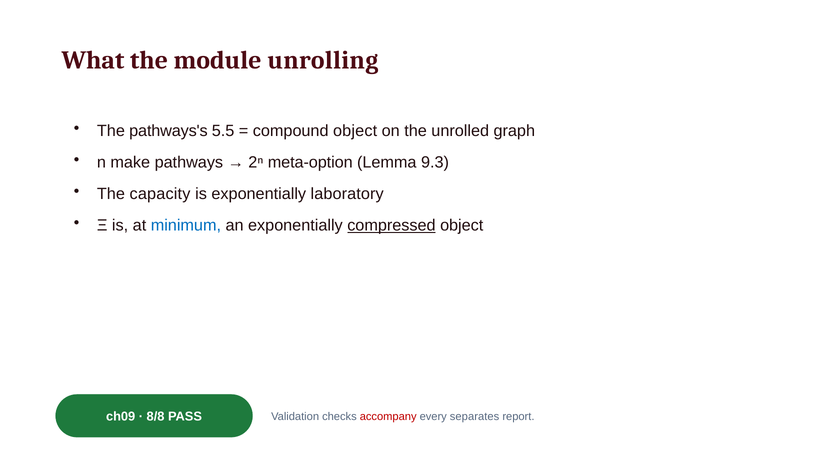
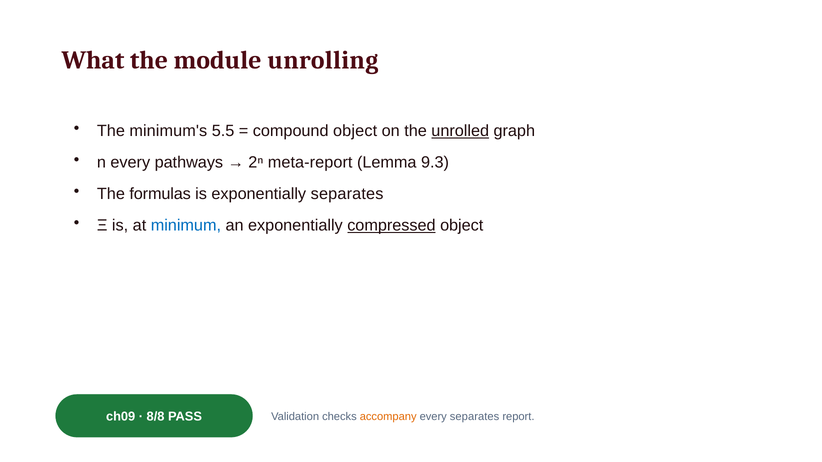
pathways's: pathways's -> minimum's (168, 131)
unrolled underline: none -> present (460, 131)
n make: make -> every (130, 163)
meta-option: meta-option -> meta-report (310, 163)
capacity: capacity -> formulas (160, 194)
exponentially laboratory: laboratory -> separates (347, 194)
accompany colour: red -> orange (388, 417)
